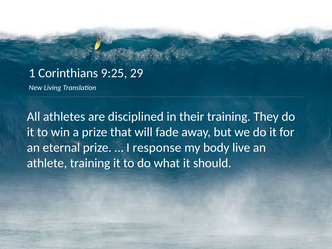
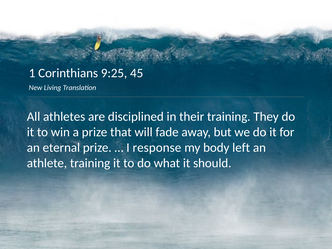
29: 29 -> 45 (137, 73)
live: live -> left (241, 148)
